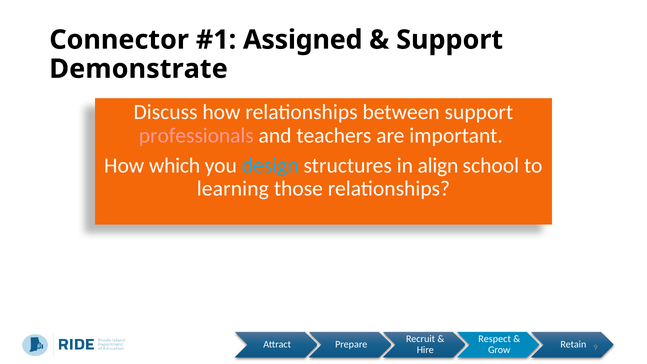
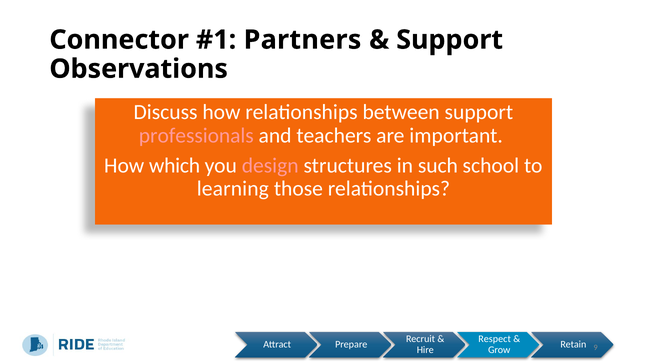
Assigned: Assigned -> Partners (302, 40)
Demonstrate: Demonstrate -> Observations (139, 69)
design colour: light blue -> pink (270, 165)
align: align -> such (438, 165)
